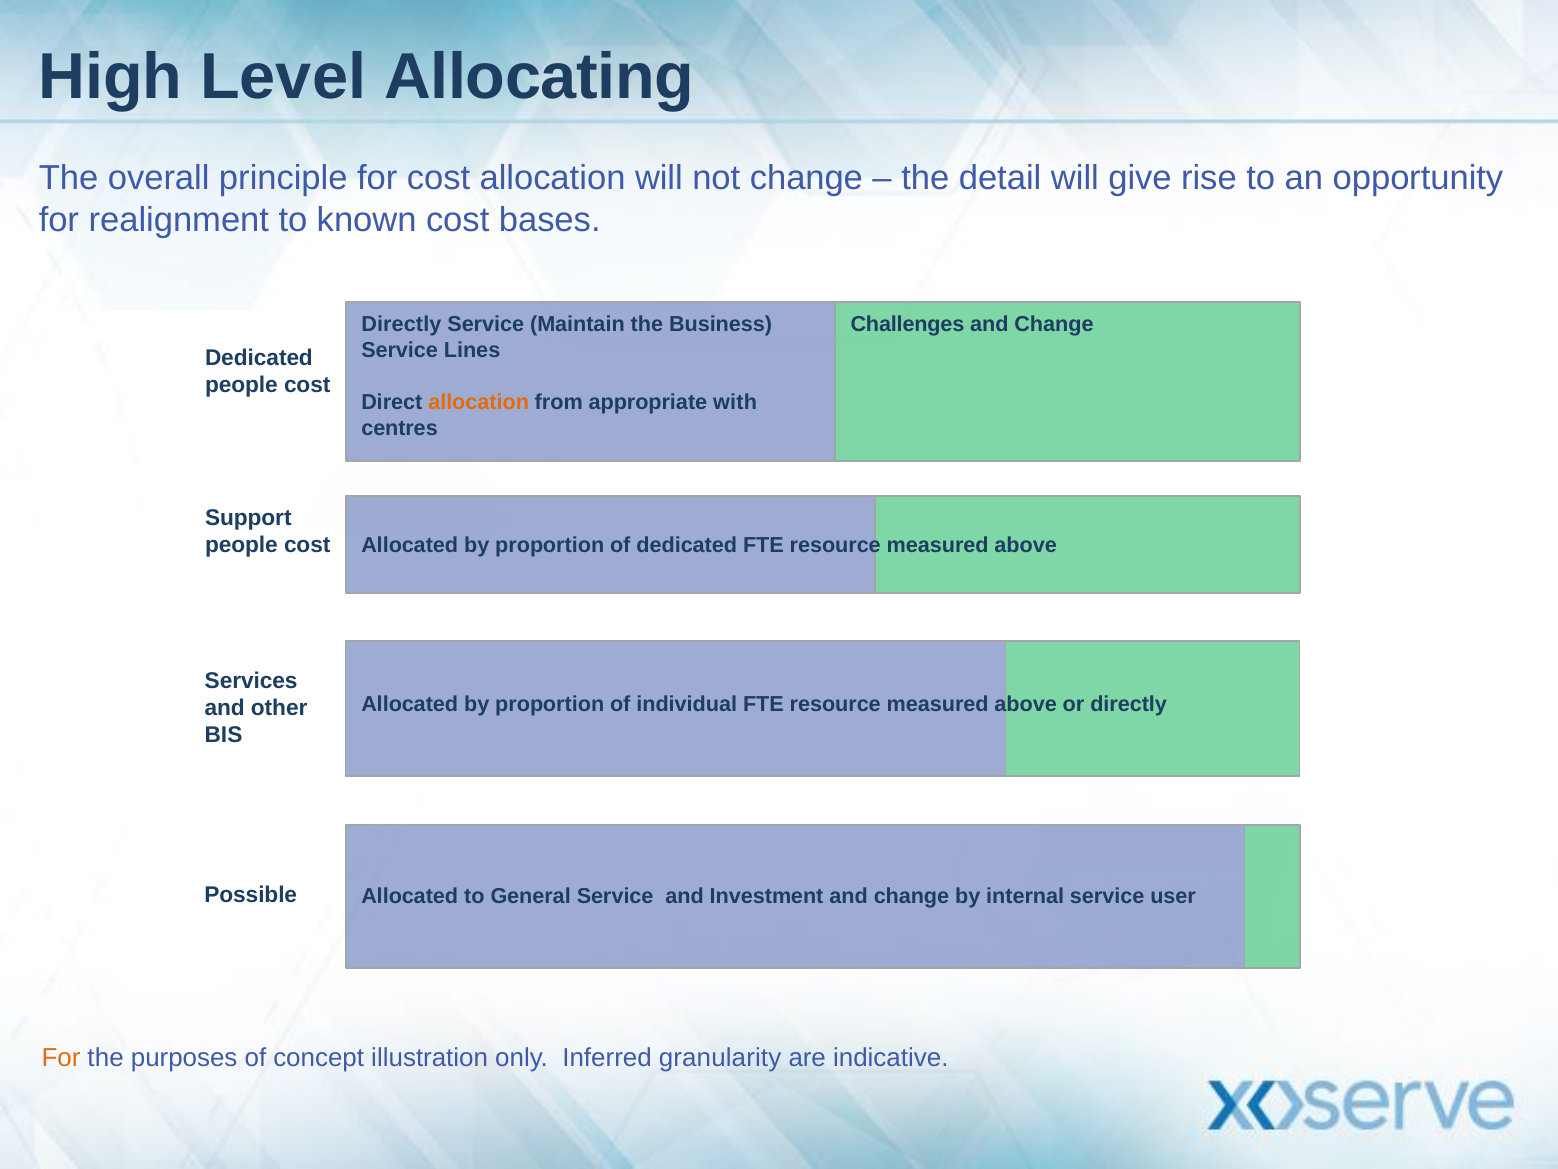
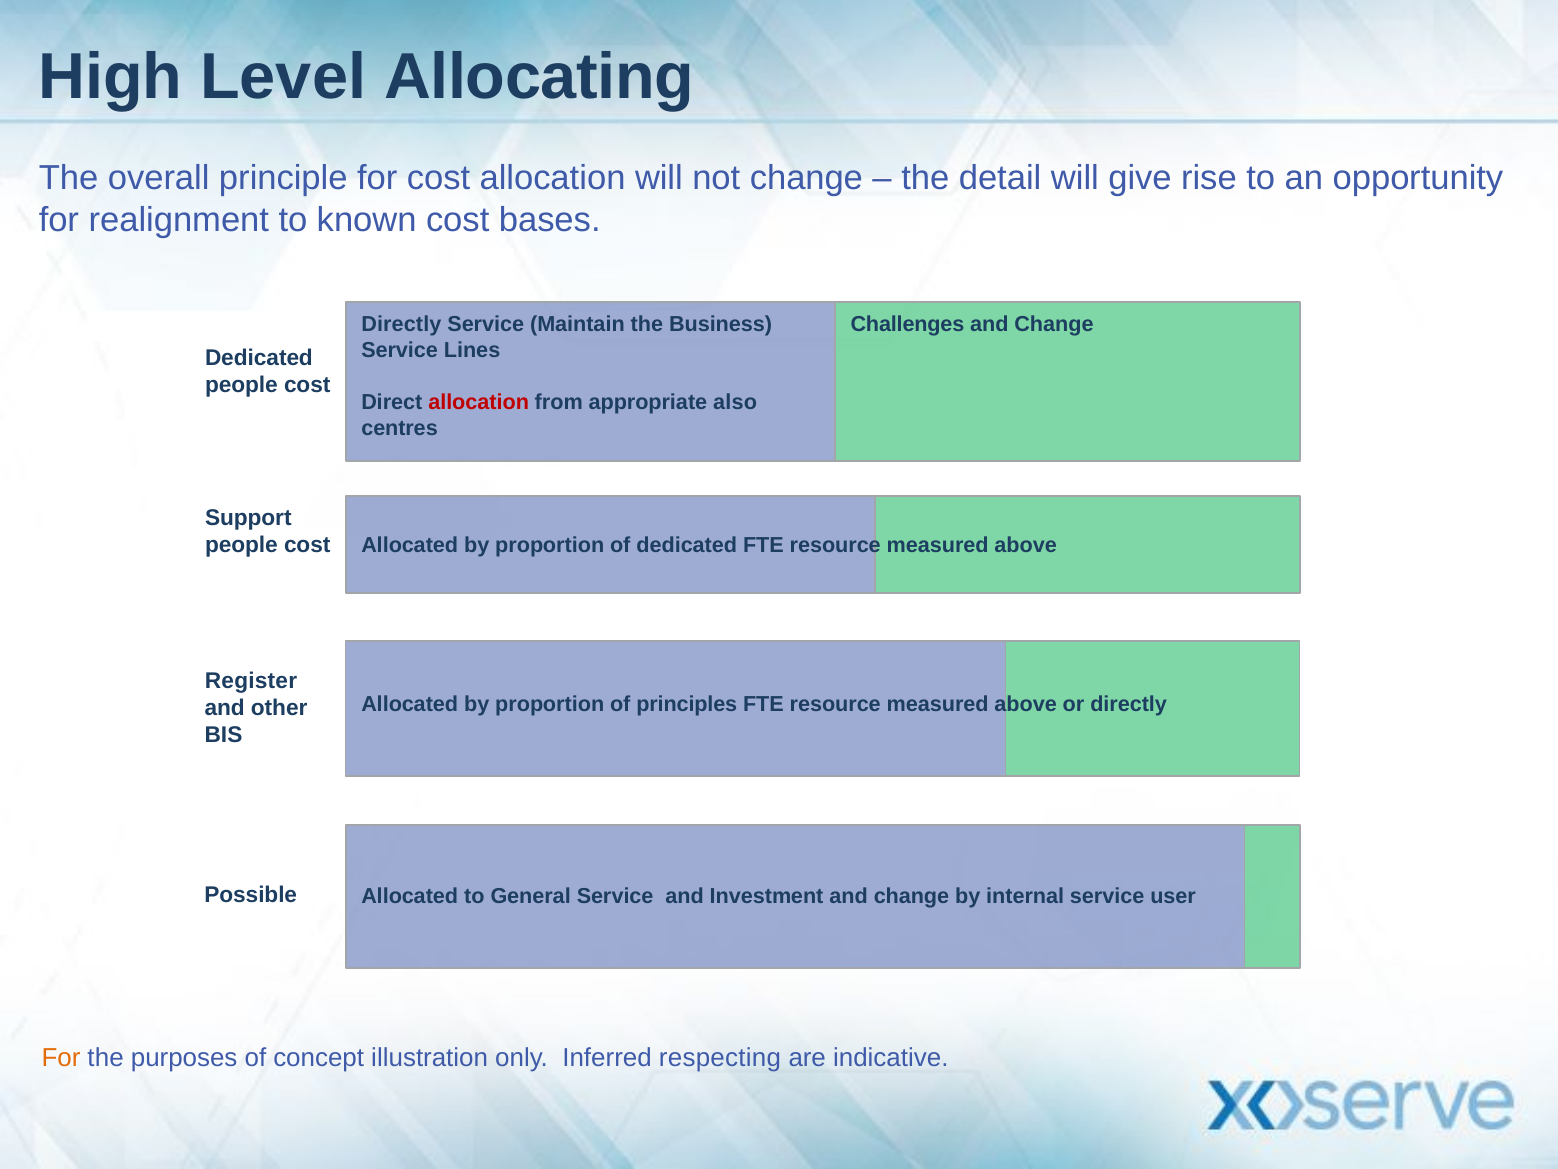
allocation colour: orange -> red (479, 402)
with: with -> also (735, 402)
Services: Services -> Register (251, 681)
individual: individual -> principles (687, 705)
granularity: granularity -> respecting (720, 1058)
